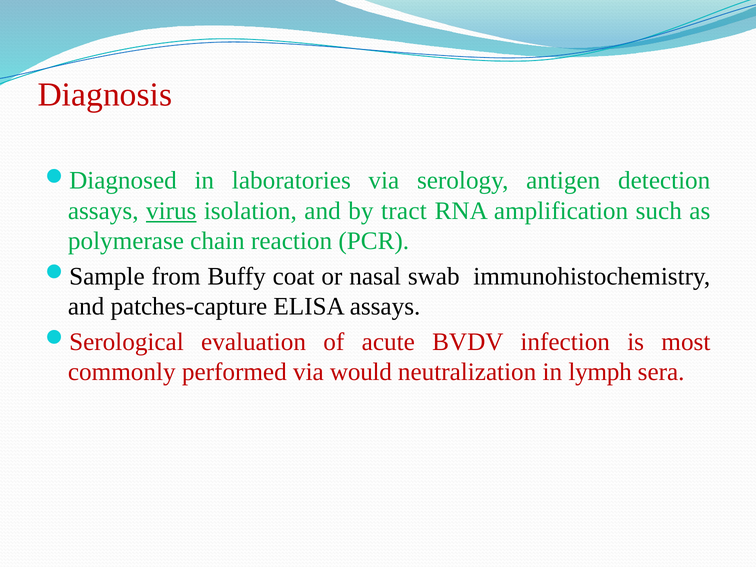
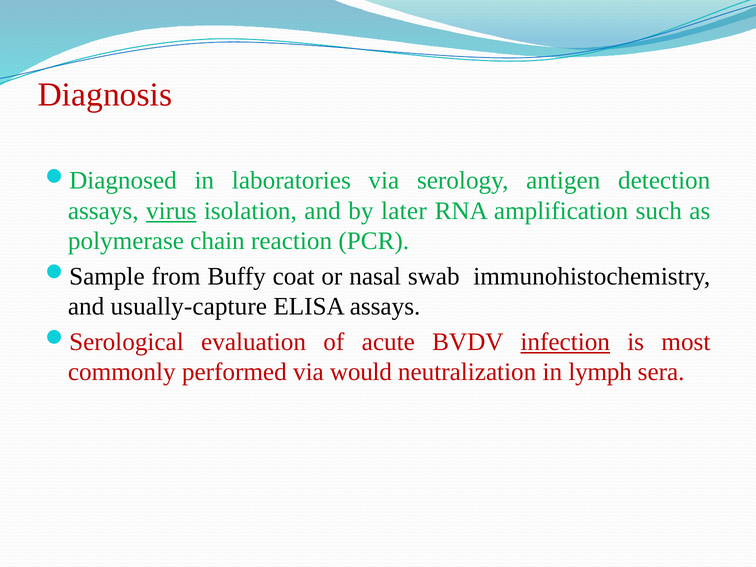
tract: tract -> later (404, 211)
patches-capture: patches-capture -> usually-capture (189, 307)
infection underline: none -> present (565, 342)
